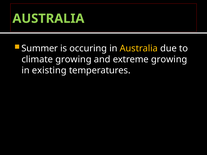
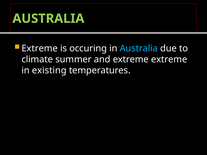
Summer: Summer -> Extreme (40, 48)
Australia colour: yellow -> light blue (139, 48)
climate growing: growing -> summer (73, 59)
extreme growing: growing -> extreme (169, 59)
